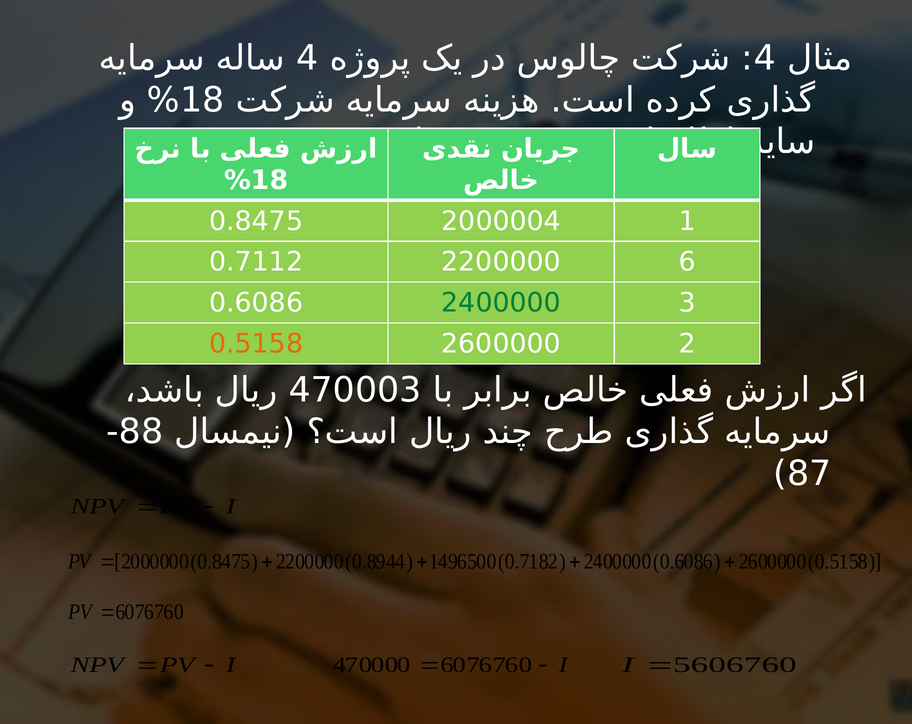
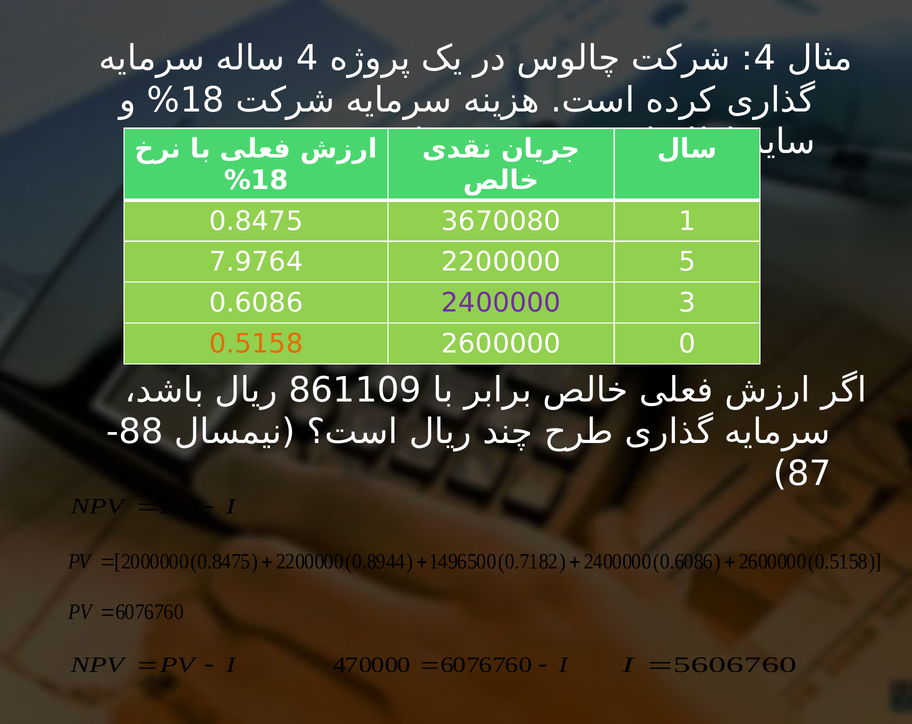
2000004: 2000004 -> 3670080 (501, 221)
0.7112: 0.7112 -> 7.9764 (256, 262)
6: 6 -> 5 (687, 262)
2400000 colour: green -> purple (501, 303)
2600000 2: 2 -> 0 (687, 344)
470003: 470003 -> 861109 (355, 390)
